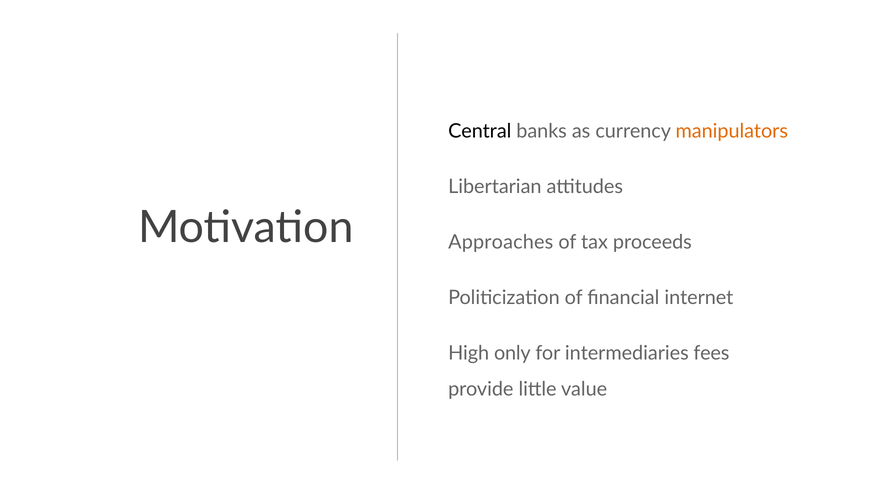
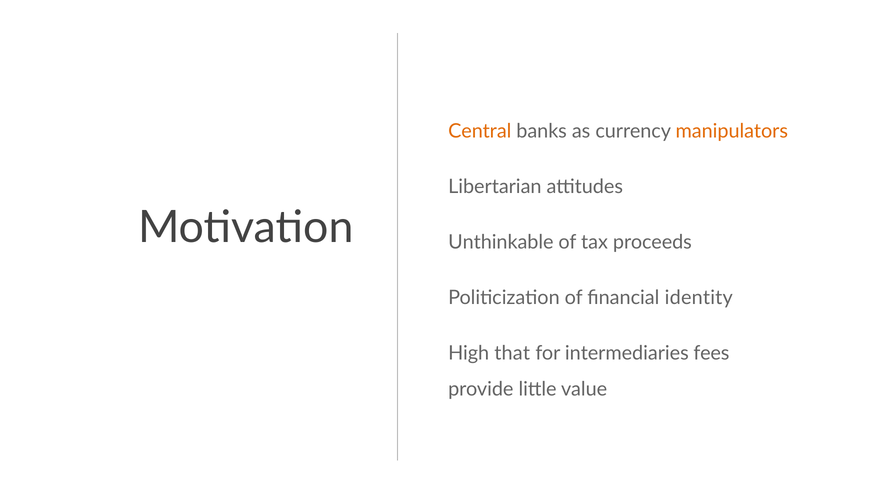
Central colour: black -> orange (480, 131)
Approaches: Approaches -> Unthinkable (501, 242)
internet: internet -> identity (699, 298)
only: only -> that (512, 353)
